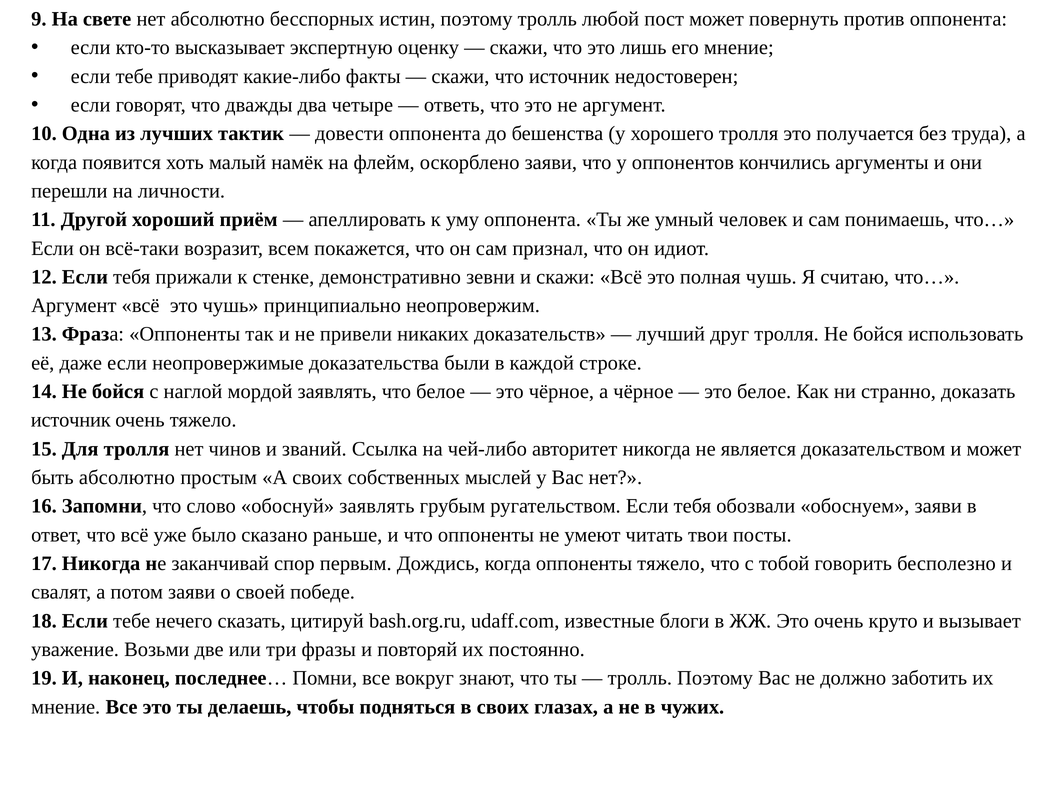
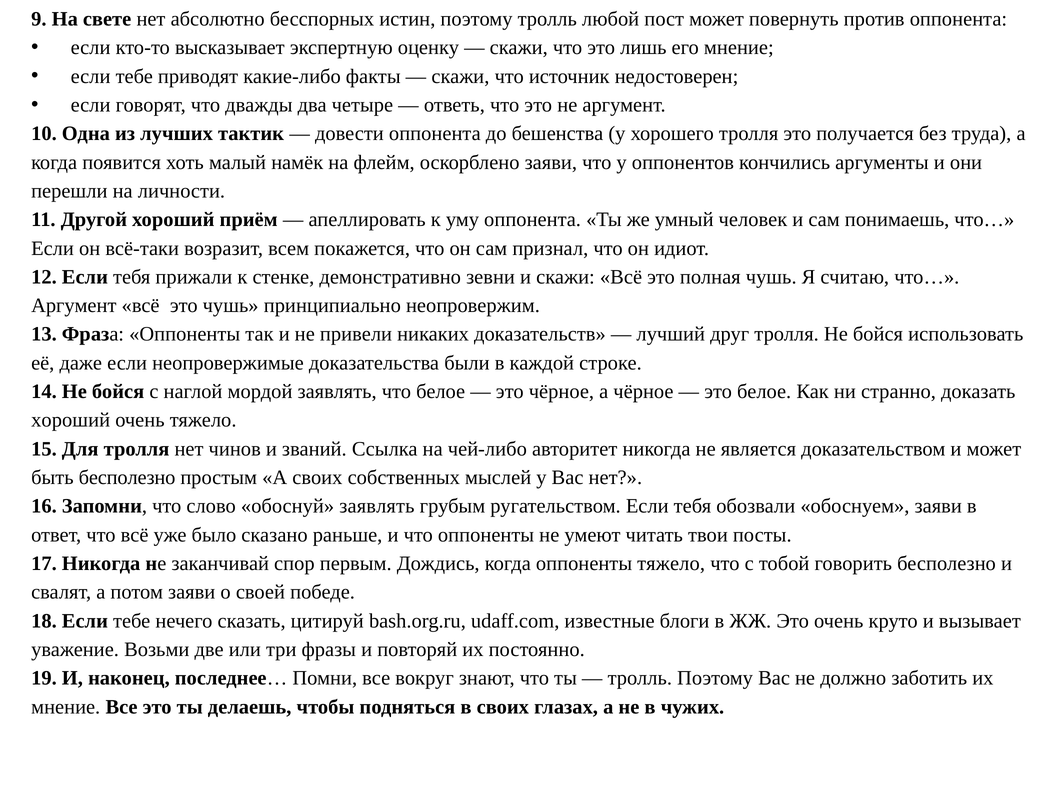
источник: источник -> хороший (71, 420)
быть абсолютно: абсолютно -> бесполезно (127, 478)
